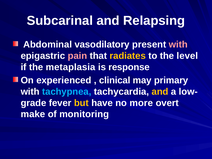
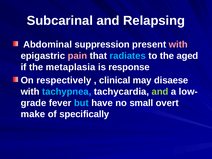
vasodilatory: vasodilatory -> suppression (102, 44)
radiates colour: yellow -> light blue (128, 56)
level: level -> aged (187, 56)
experienced: experienced -> respectively (64, 80)
primary: primary -> disaese (171, 80)
and colour: yellow -> light green (160, 92)
but colour: yellow -> light blue (81, 103)
more: more -> small (141, 103)
monitoring: monitoring -> specifically (84, 114)
